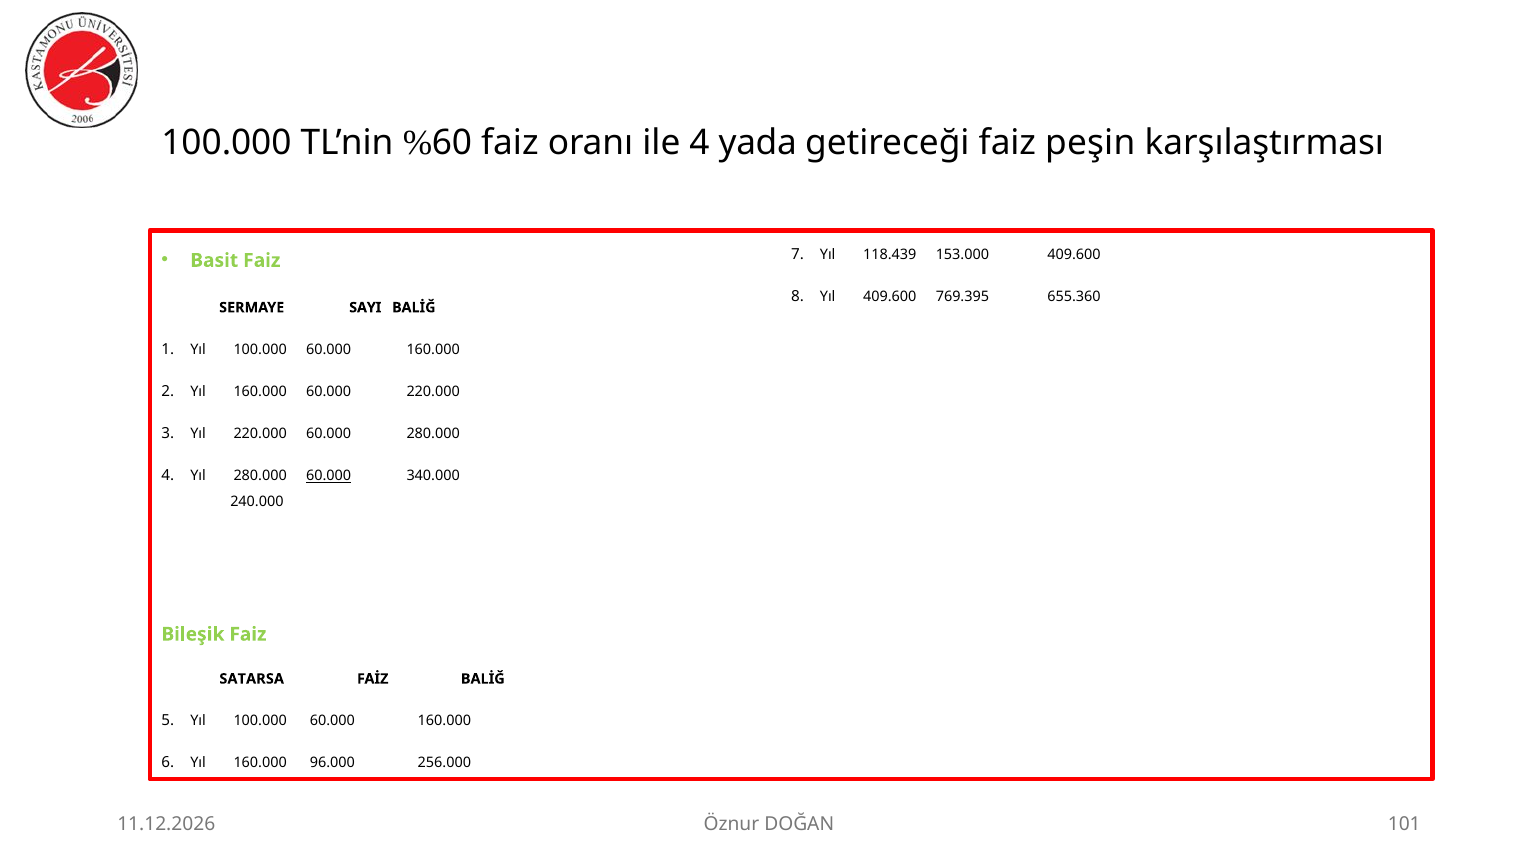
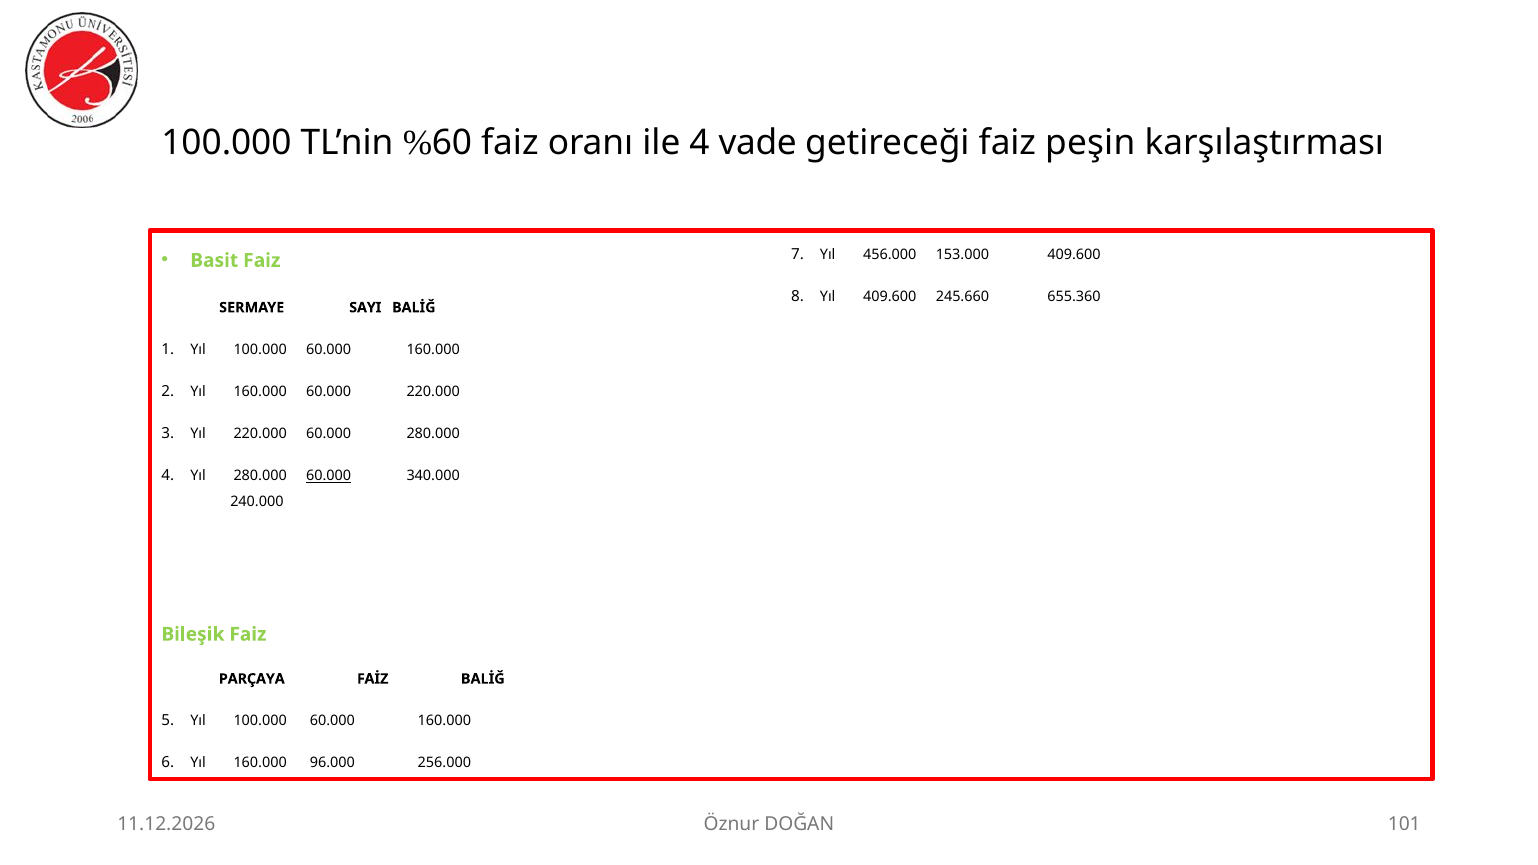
yada: yada -> vade (758, 143)
118.439: 118.439 -> 456.000 (890, 254)
769.395: 769.395 -> 245.660 (962, 296)
SATARSA: SATARSA -> PARÇAYA (252, 679)
